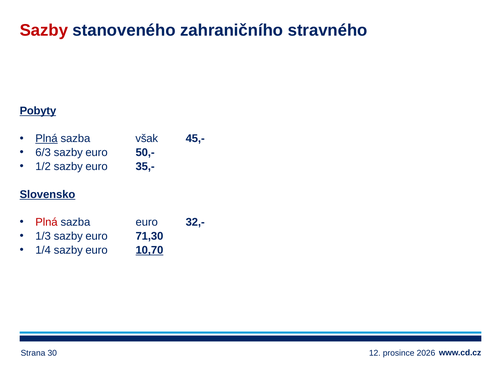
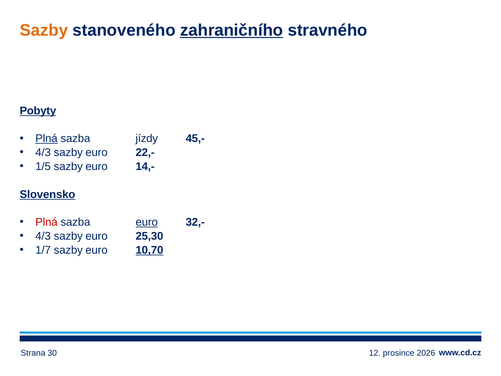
Sazby colour: red -> orange (44, 30)
zahraničního underline: none -> present (232, 30)
však: však -> jízdy (147, 139)
6/3: 6/3 -> 4/3 (43, 152)
50,-: 50,- -> 22,- (145, 152)
1/2: 1/2 -> 1/5 (43, 166)
35,-: 35,- -> 14,- (145, 166)
euro underline: none -> present (147, 222)
1/3: 1/3 -> 4/3 (43, 236)
71,30: 71,30 -> 25,30 (149, 236)
1/4: 1/4 -> 1/7 (43, 250)
